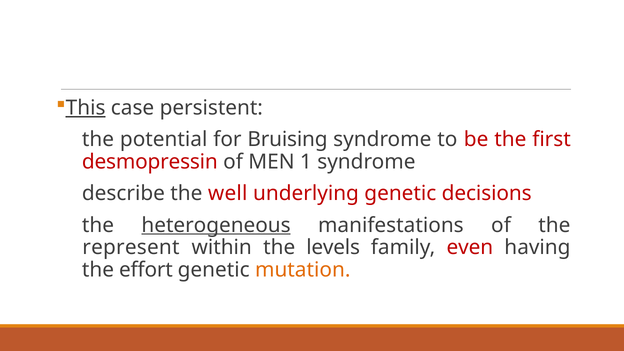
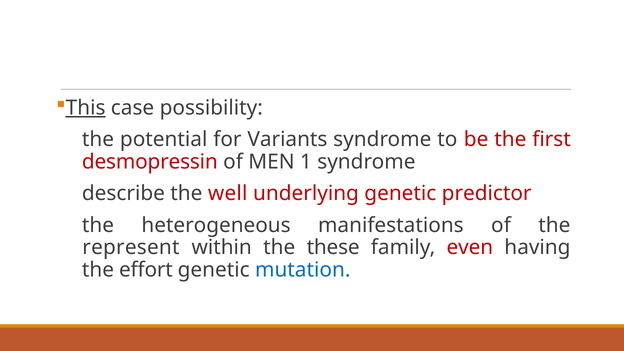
persistent: persistent -> possibility (211, 108)
Bruising: Bruising -> Variants (287, 140)
decisions: decisions -> predictor (487, 194)
heterogeneous underline: present -> none (216, 225)
levels: levels -> these (333, 248)
mutation colour: orange -> blue (303, 270)
